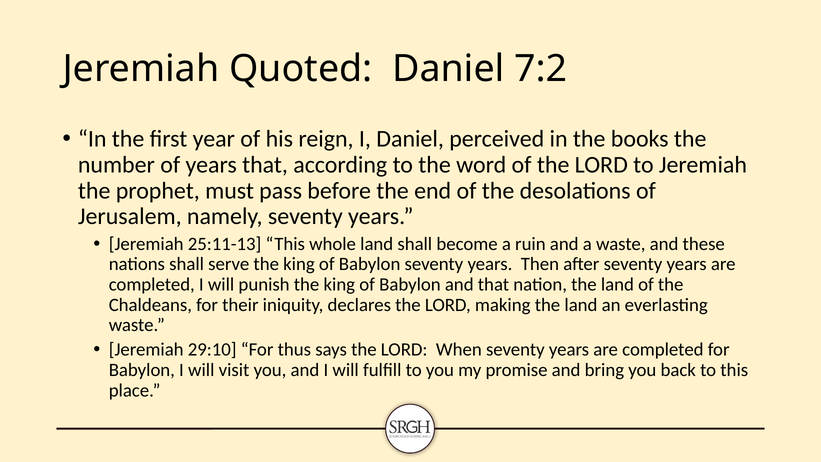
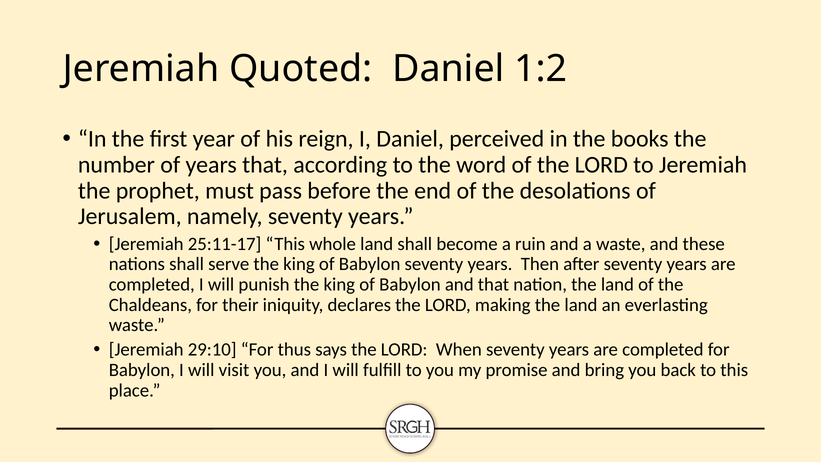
7:2: 7:2 -> 1:2 (541, 69)
25:11-13: 25:11-13 -> 25:11-17 (225, 244)
